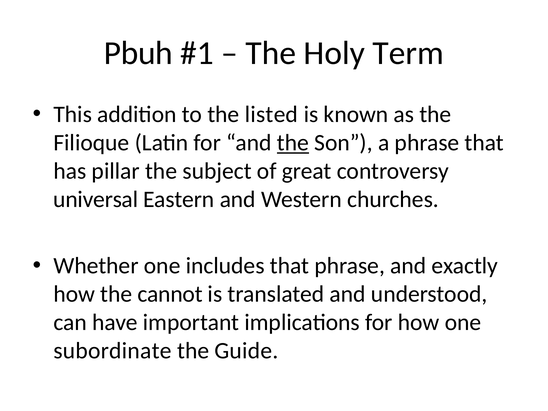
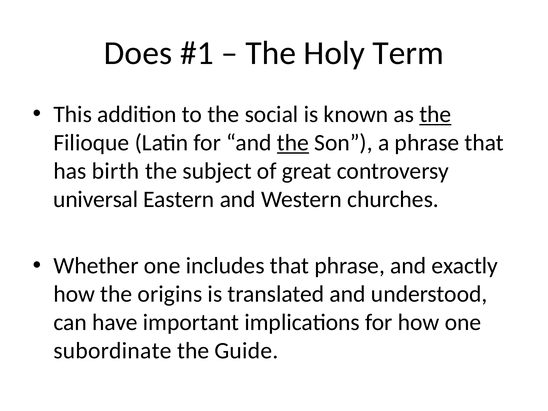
Pbuh: Pbuh -> Does (138, 53)
listed: listed -> social (272, 114)
the underline: none -> present (435, 114)
pillar: pillar -> birth (116, 171)
cannot: cannot -> origins (170, 294)
